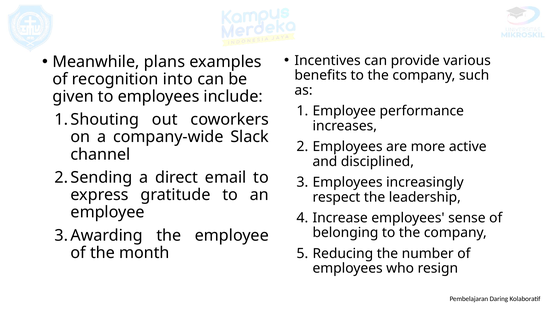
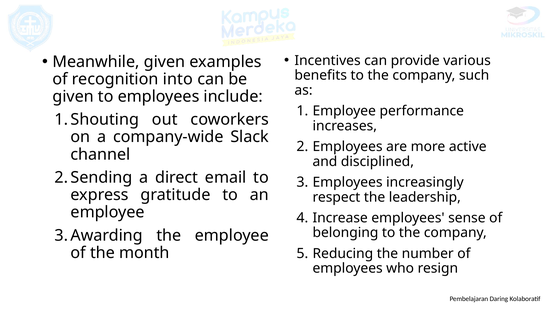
Meanwhile plans: plans -> given (164, 62)
